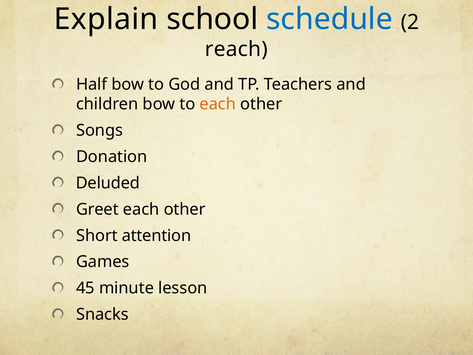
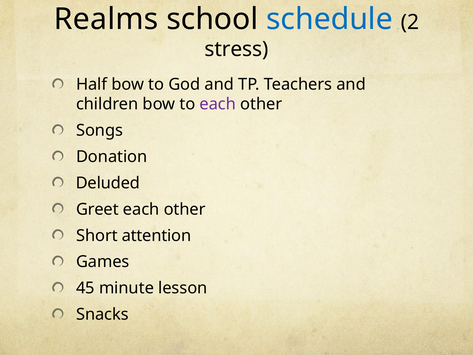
Explain: Explain -> Realms (106, 19)
reach: reach -> stress (236, 49)
each colour: orange -> purple (218, 104)
